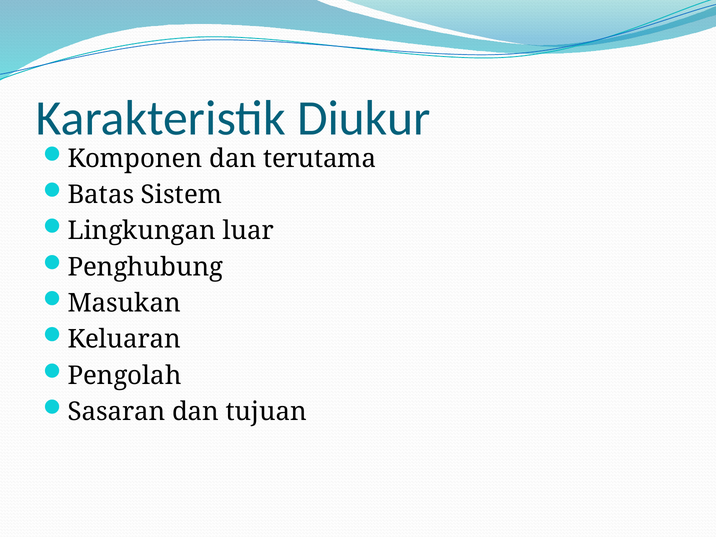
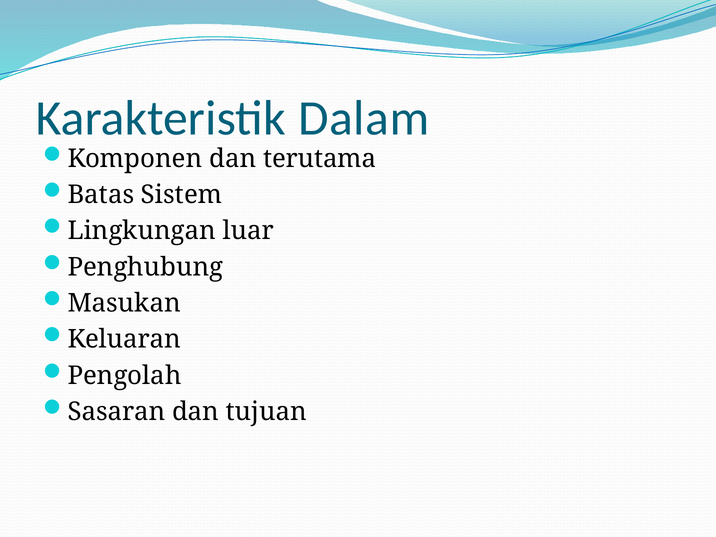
Diukur: Diukur -> Dalam (364, 118)
